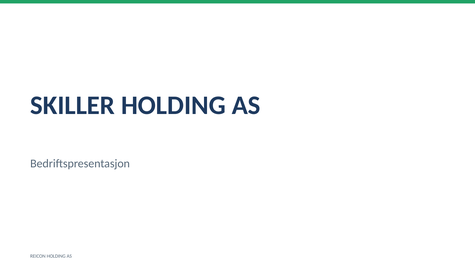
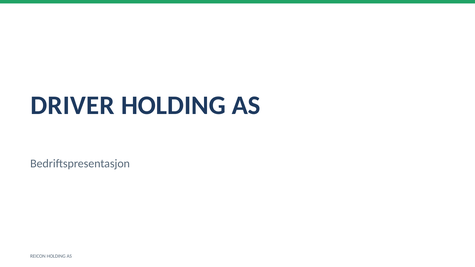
SKILLER: SKILLER -> DRIVER (72, 105)
